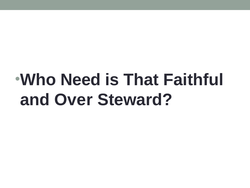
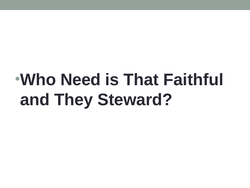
Over: Over -> They (74, 100)
